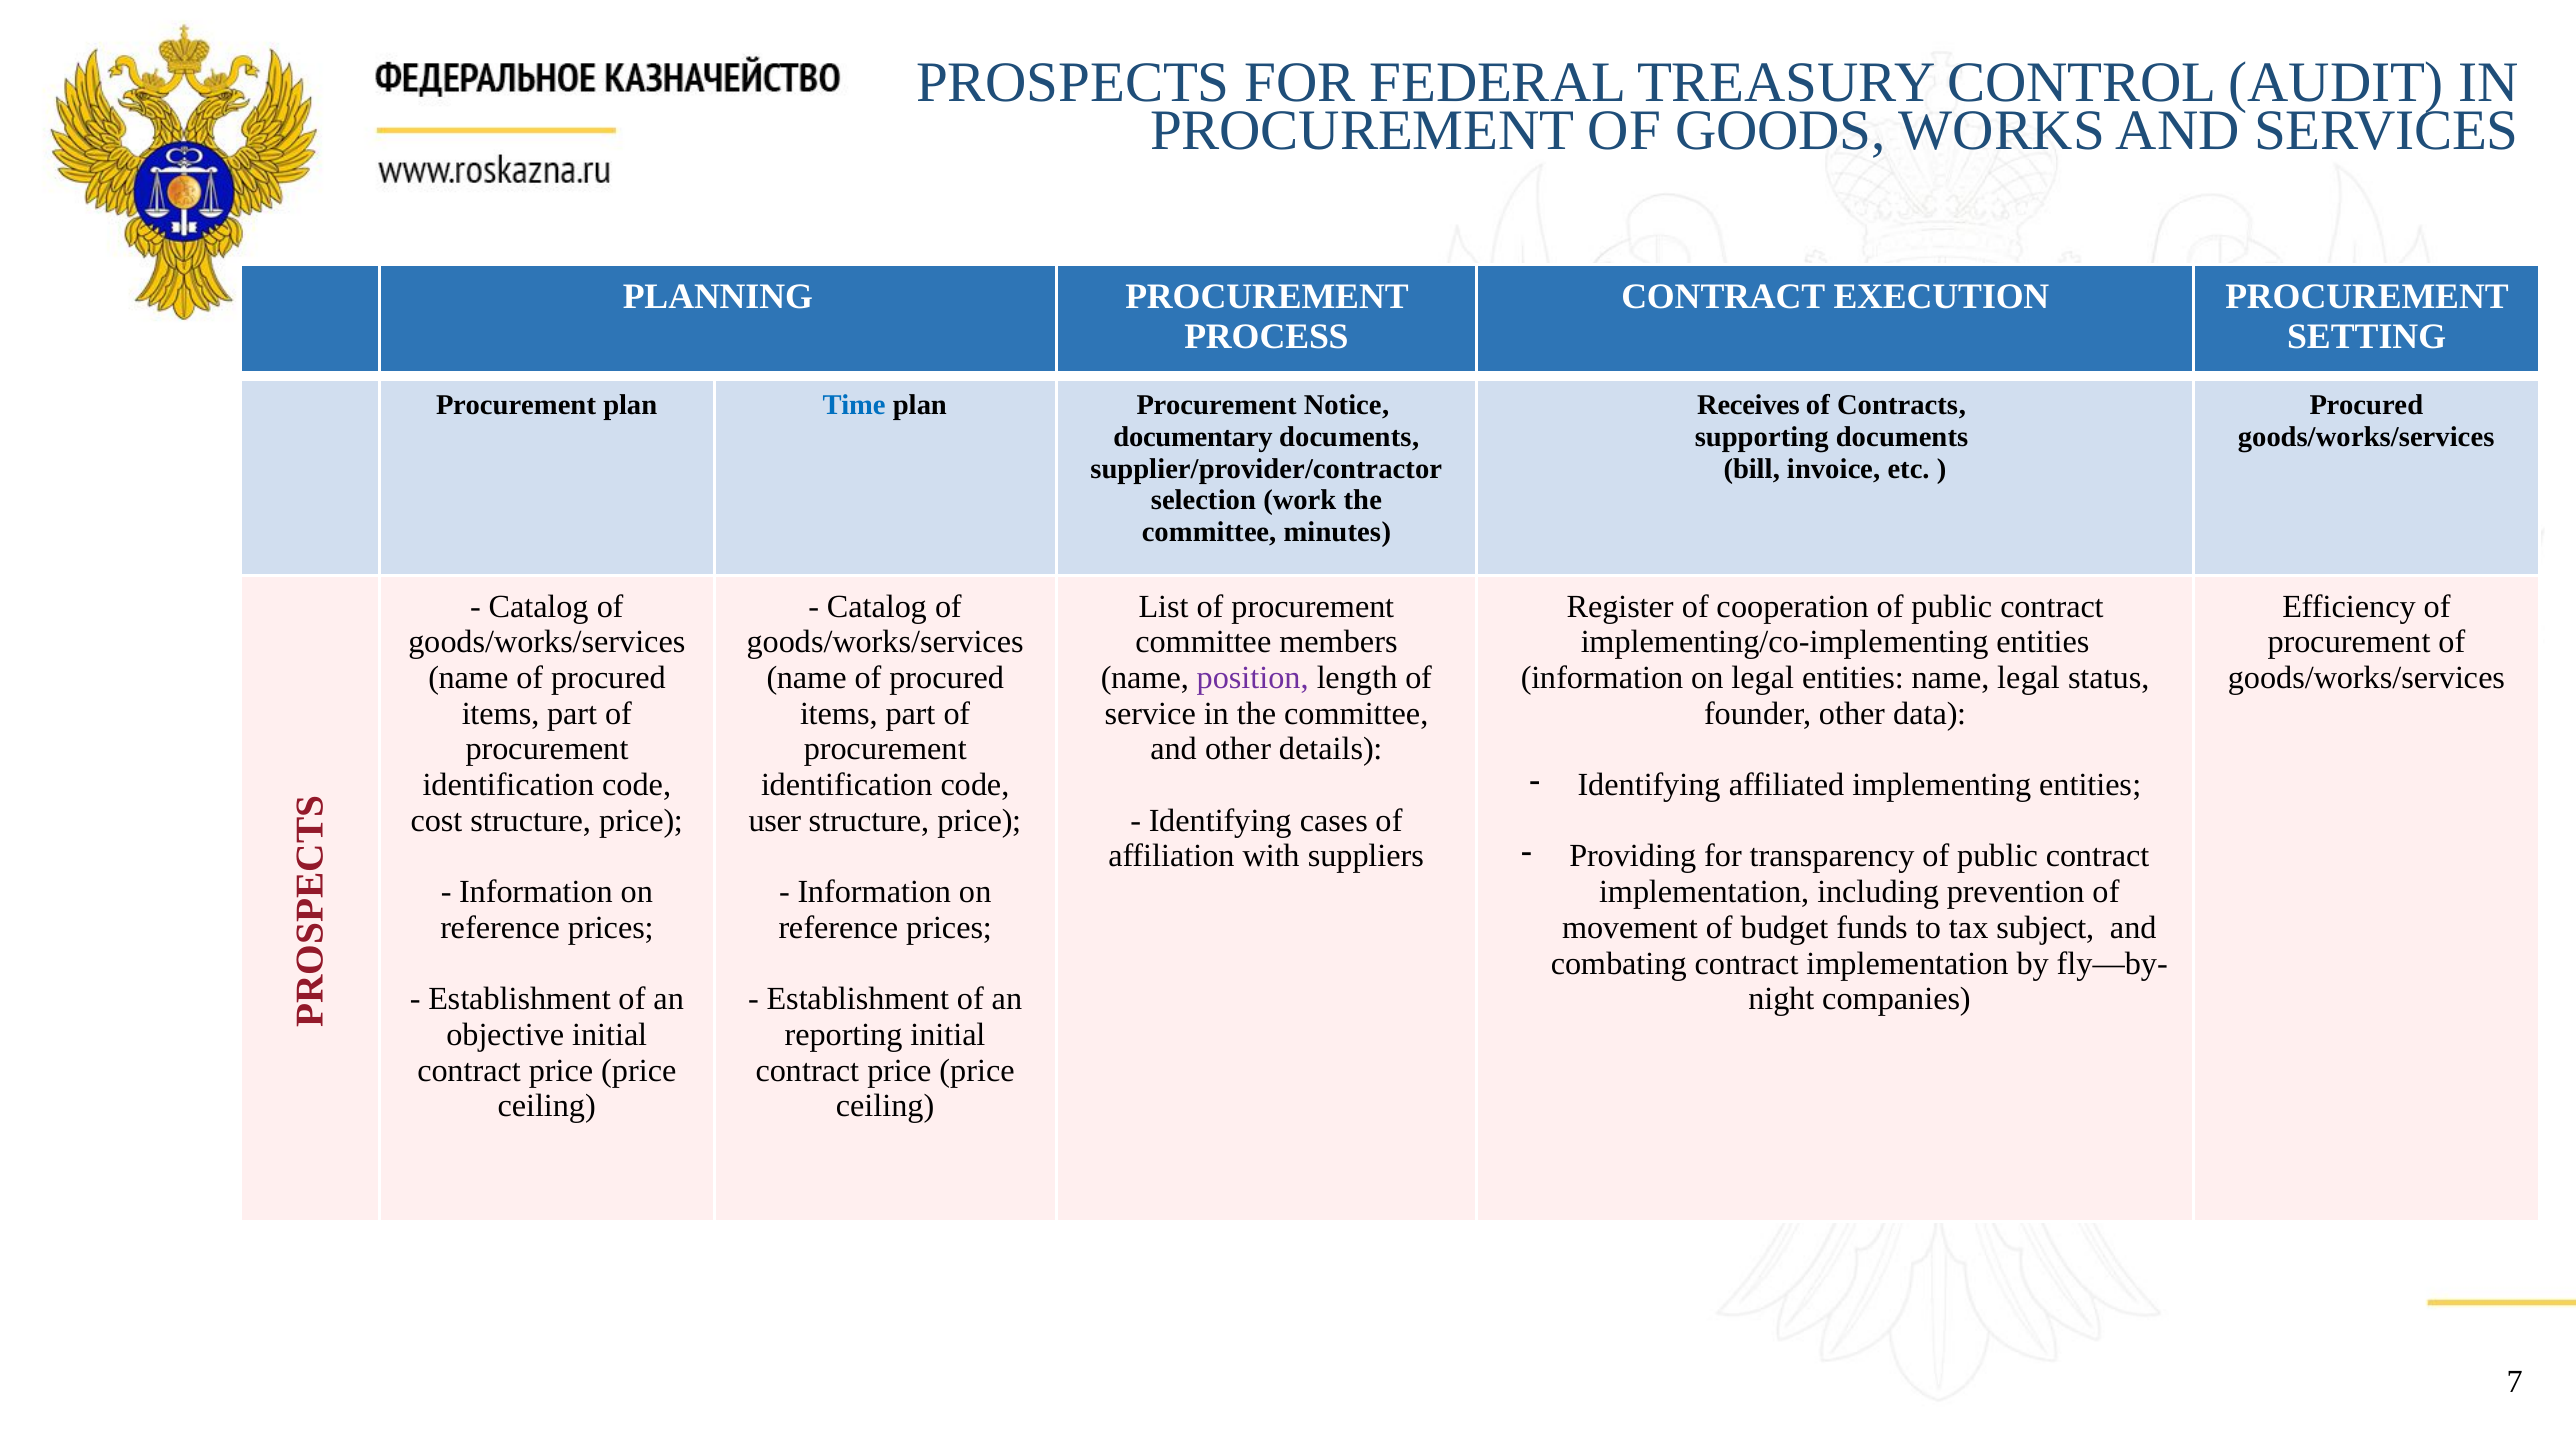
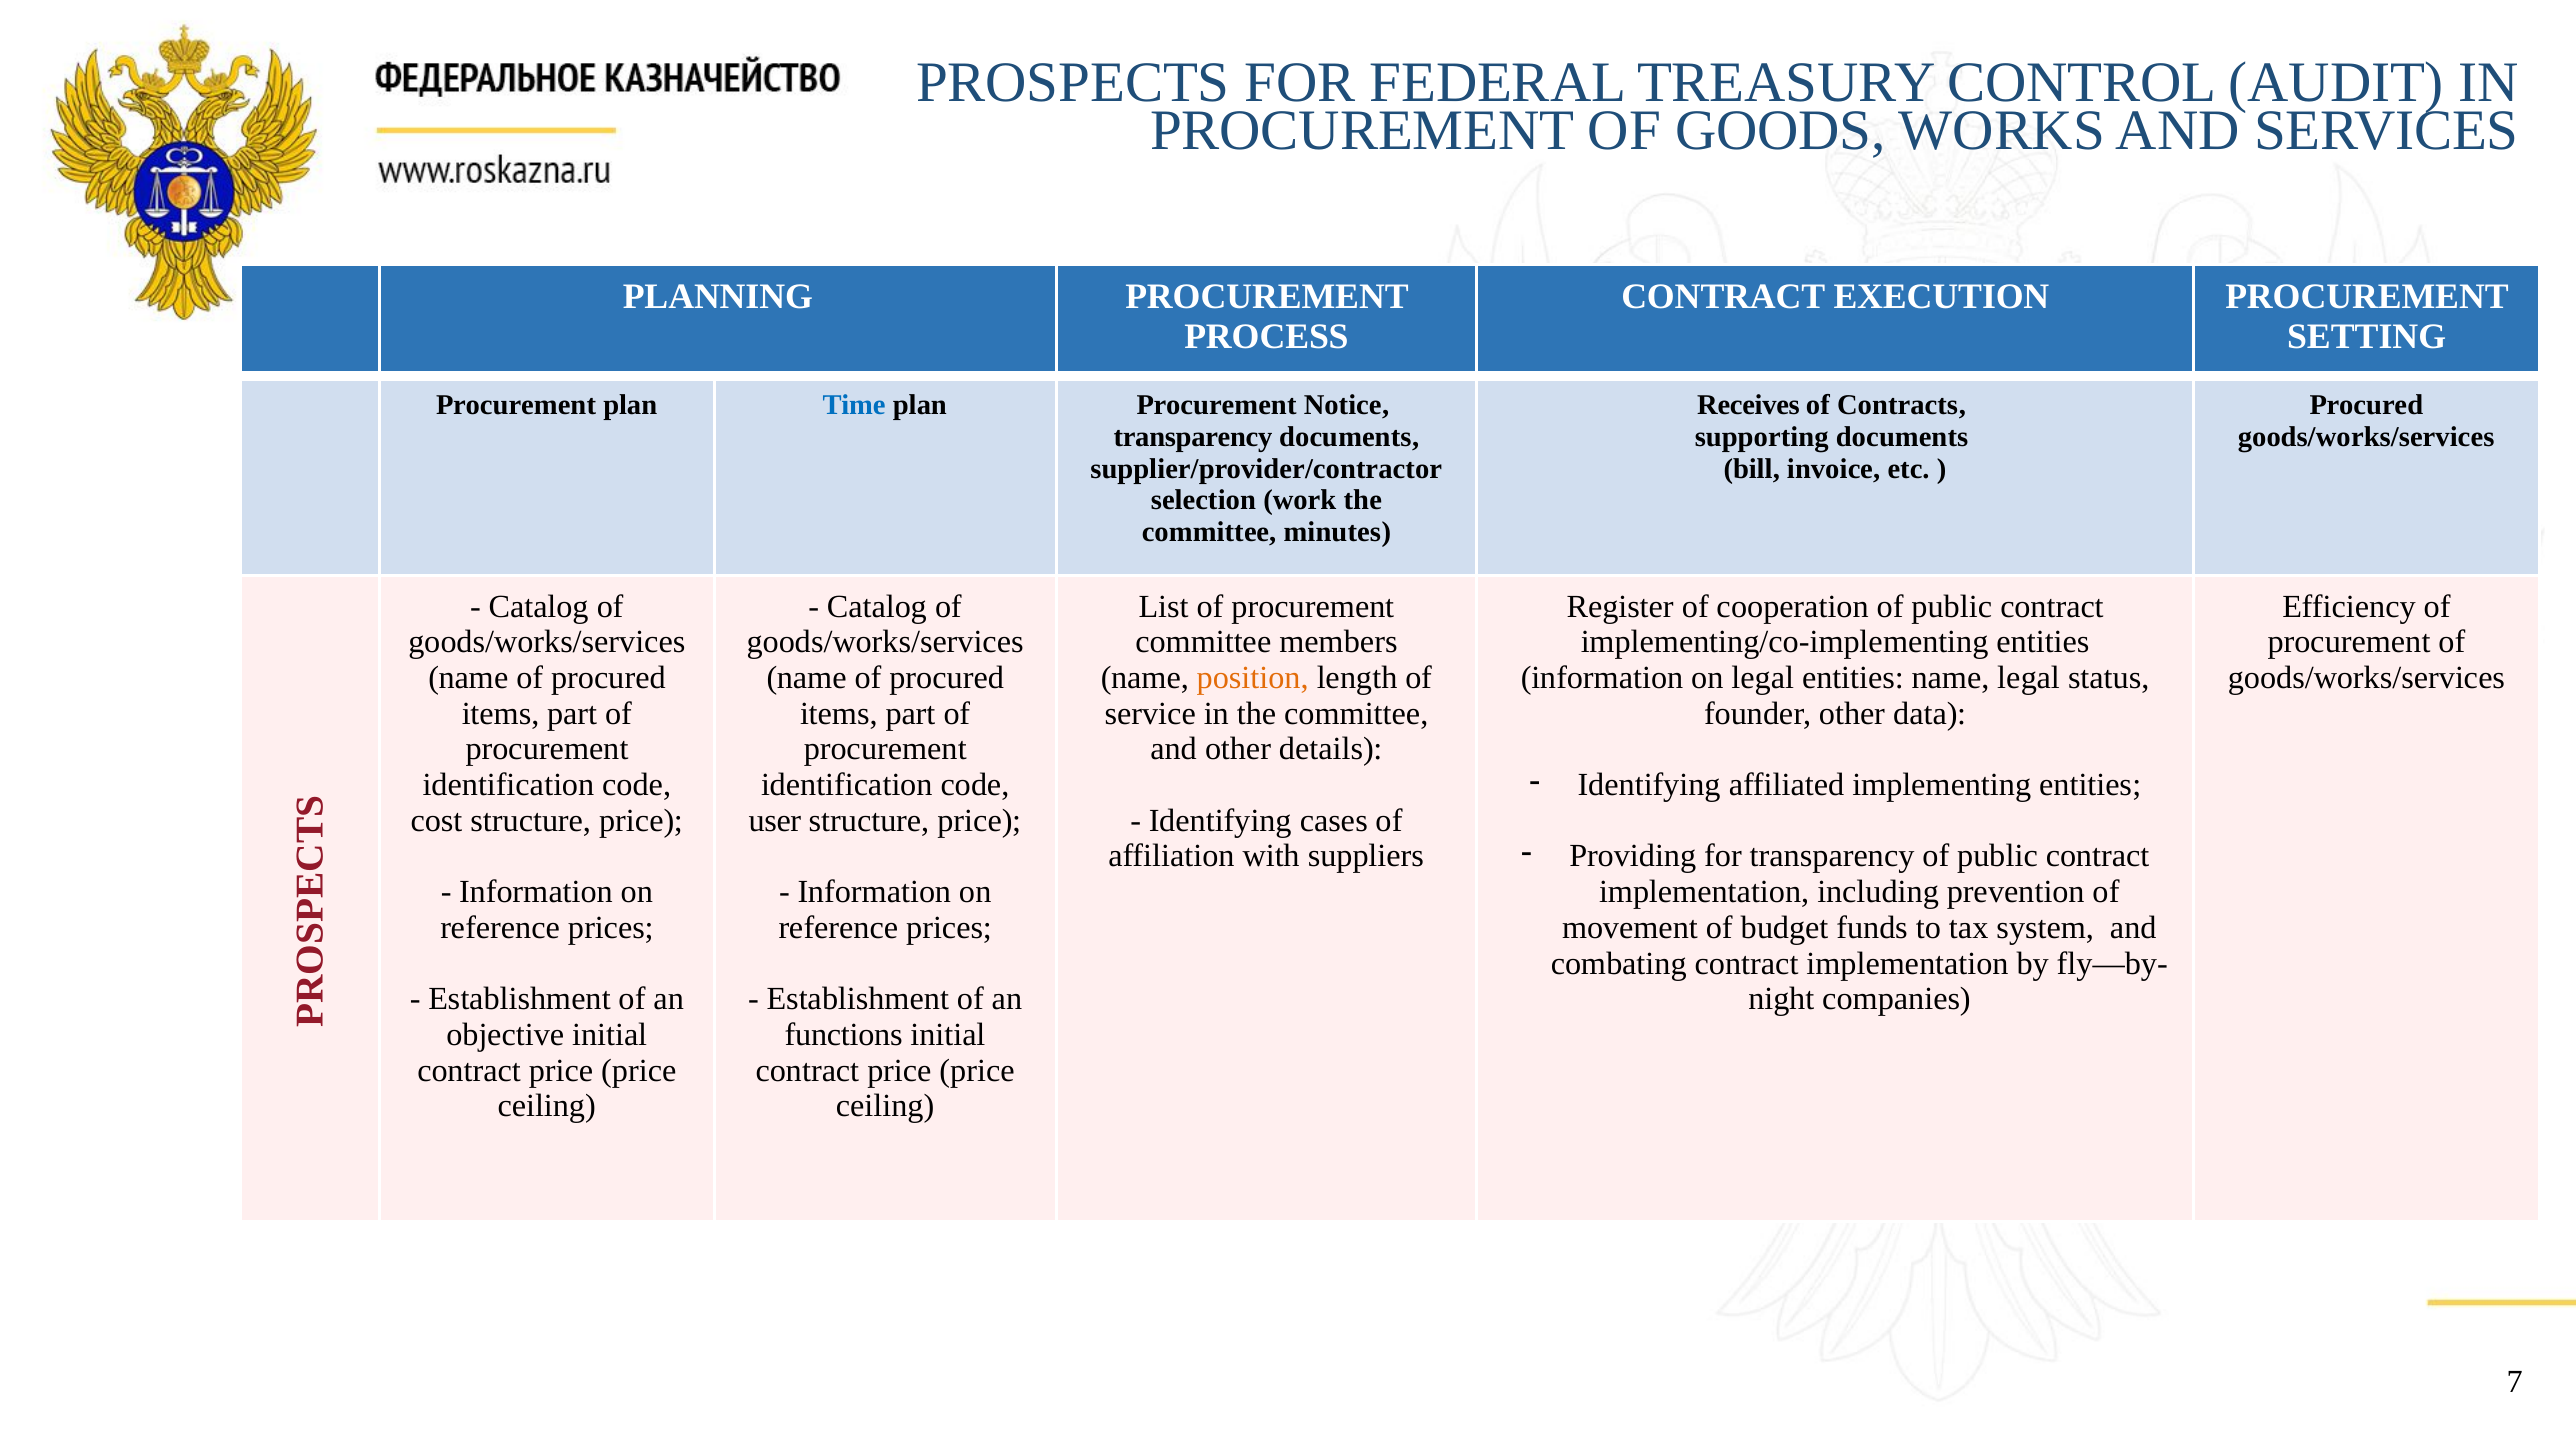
documentary: documentary -> transparency (1193, 437)
position colour: purple -> orange (1253, 678)
subject: subject -> system (2045, 928)
reporting: reporting -> functions (844, 1035)
